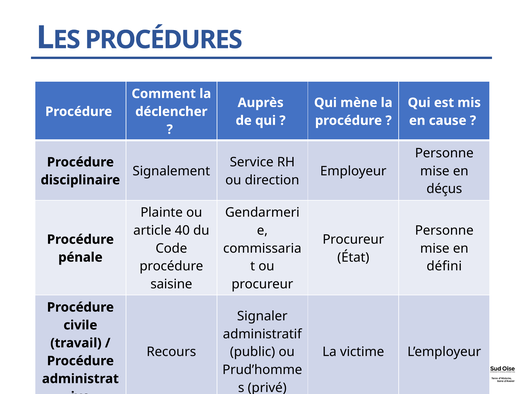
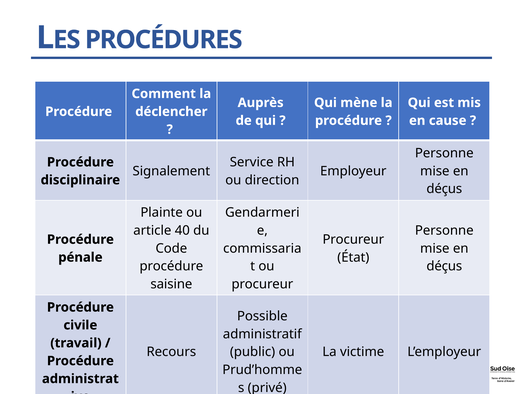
défini: défini -> déçus (444, 267)
Signaler: Signaler -> Possible (262, 317)
